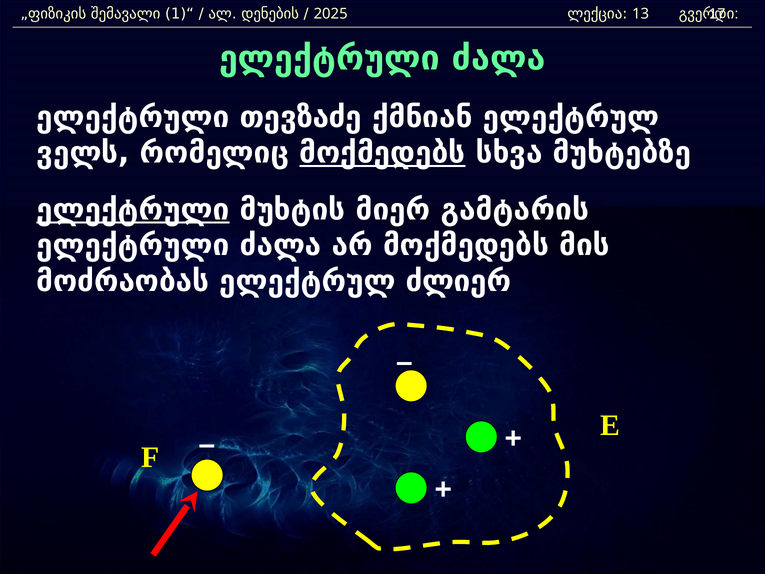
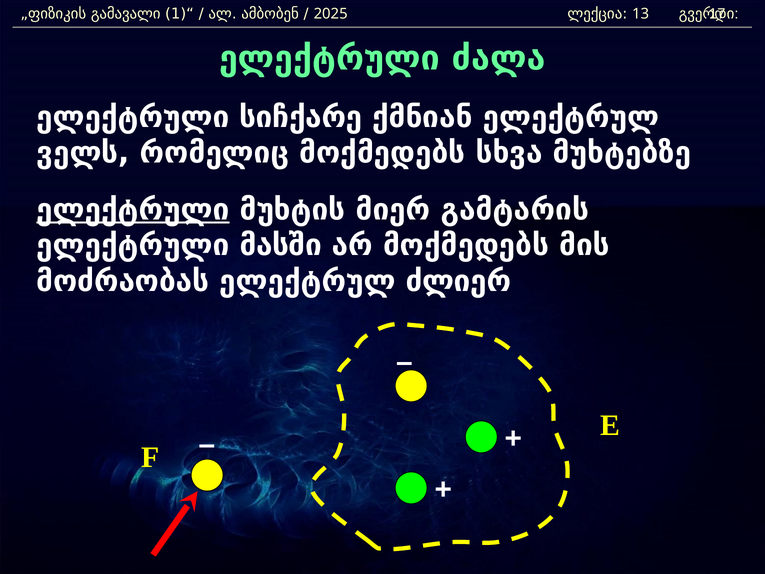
შემავალი: შემავალი -> გამავალი (126, 14)
დენების: დენების -> ამბობენ (270, 14)
თევზაძე: თევზაძე -> სიჩქარე (301, 117)
მოქმედებს underline: present -> none (382, 153)
ძალა: ძალა -> მასში (281, 245)
